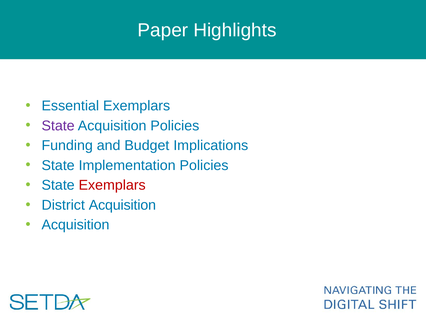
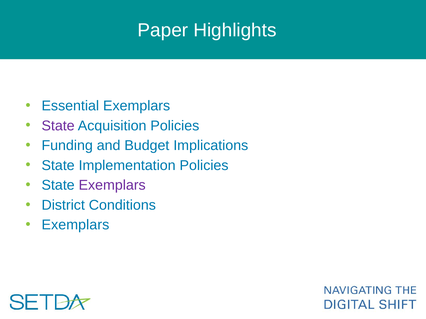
Exemplars colour: red -> purple (112, 186)
District Acquisition: Acquisition -> Conditions (122, 205)
Acquisition: Acquisition -> Exemplars (75, 225)
